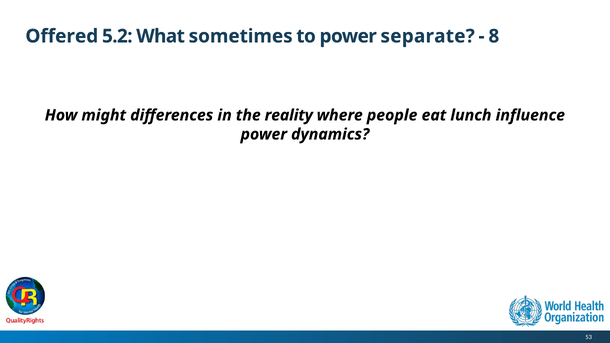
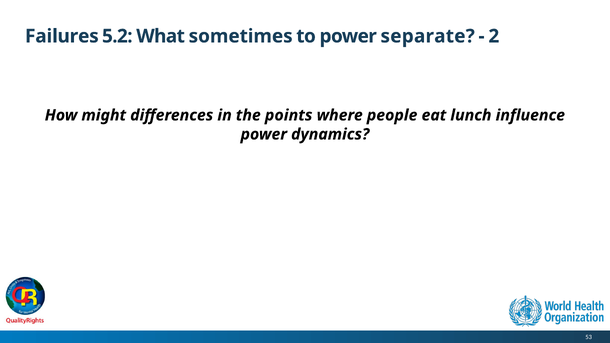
Offered: Offered -> Failures (62, 36)
8: 8 -> 2 (494, 36)
reality: reality -> points (289, 115)
